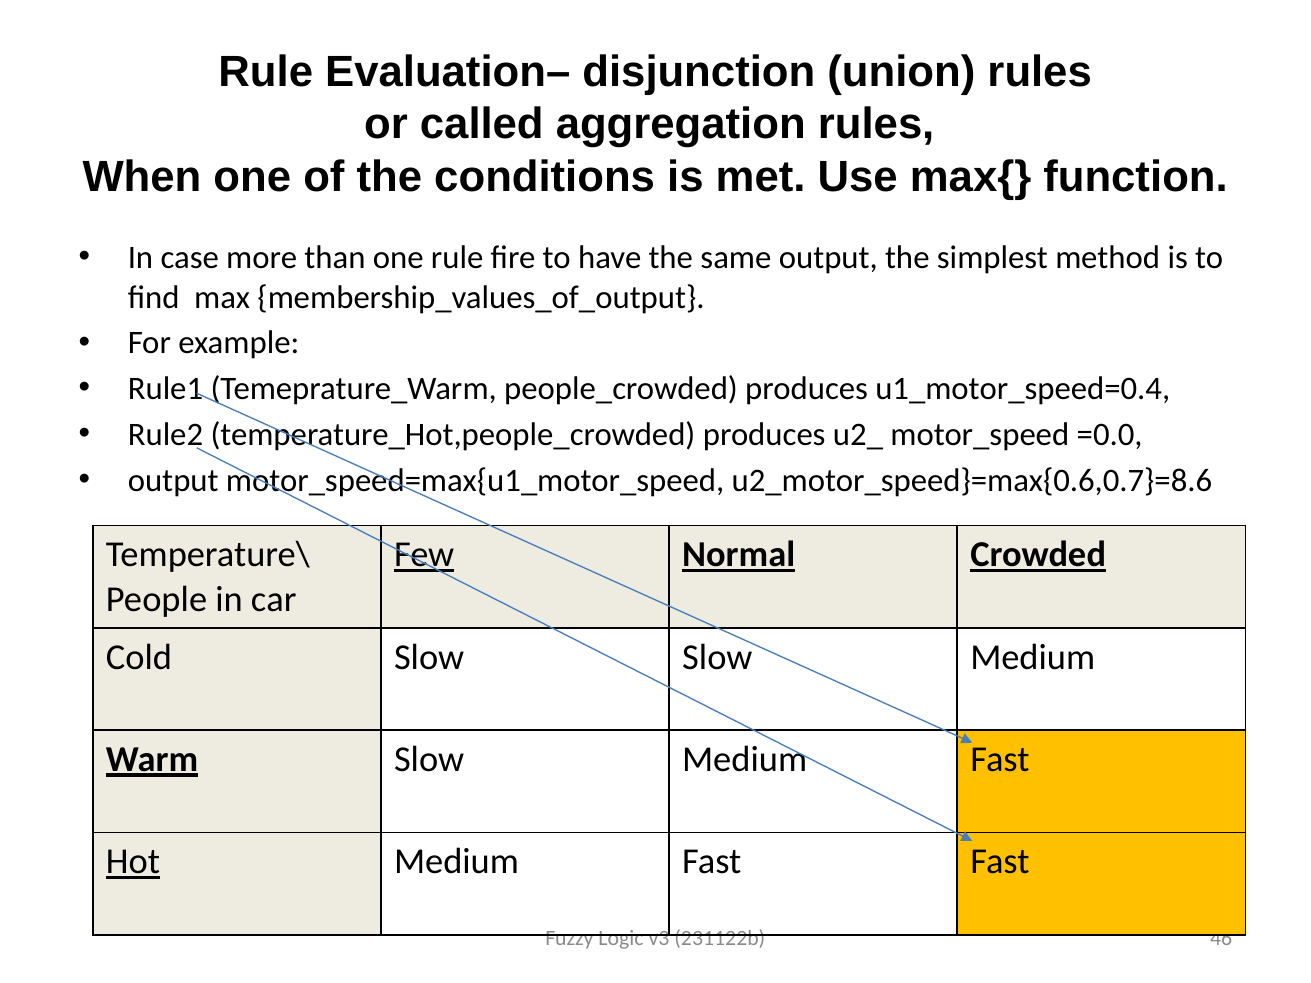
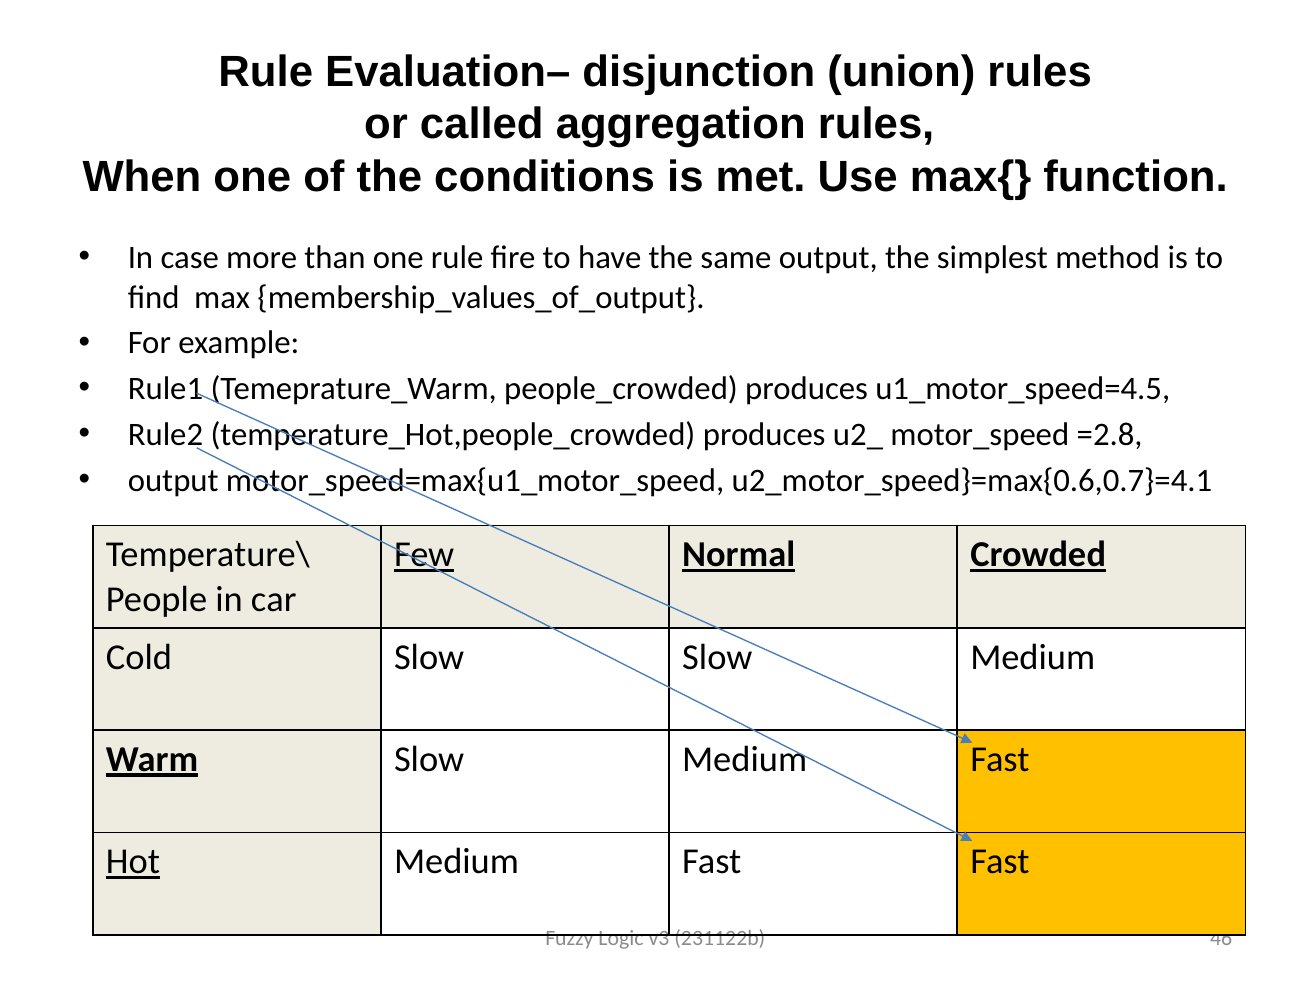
u1_motor_speed=0.4: u1_motor_speed=0.4 -> u1_motor_speed=4.5 (1023, 389)
=0.0: =0.0 -> =2.8 (1110, 435)
u2_motor_speed}=max{0.6,0.7}=8.6: u2_motor_speed}=max{0.6,0.7}=8.6 -> u2_motor_speed}=max{0.6,0.7}=4.1 (972, 481)
